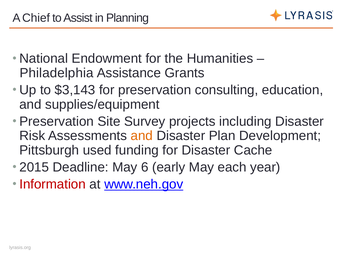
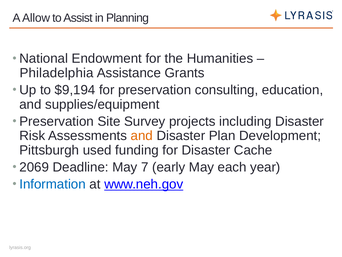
Chief: Chief -> Allow (36, 18)
$3,143: $3,143 -> $9,194 (75, 90)
2015: 2015 -> 2069 (34, 167)
6: 6 -> 7 (145, 167)
Information colour: red -> blue (53, 184)
